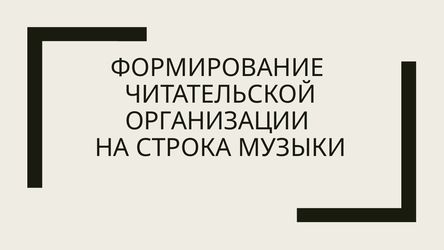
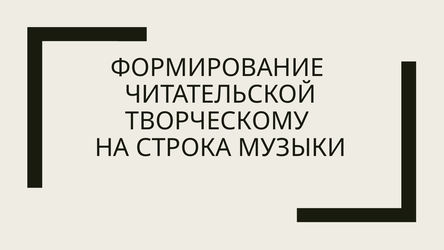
ОРГАНИЗАЦИИ: ОРГАНИЗАЦИИ -> ТВОРЧЕСКОМУ (217, 121)
